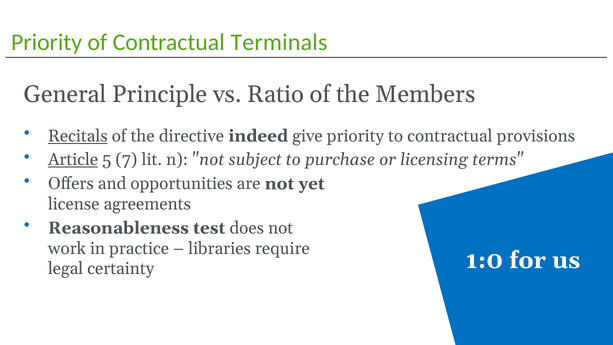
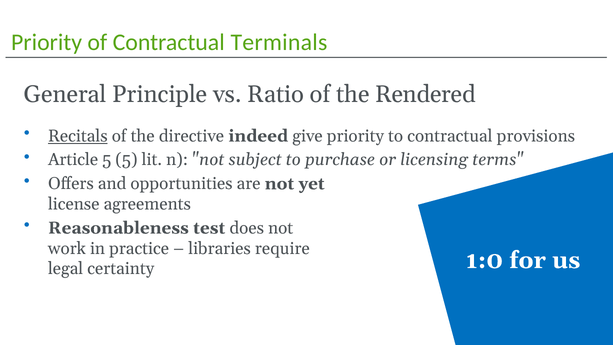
Members: Members -> Rendered (426, 94)
Article underline: present -> none (73, 160)
5 7: 7 -> 5 (126, 160)
